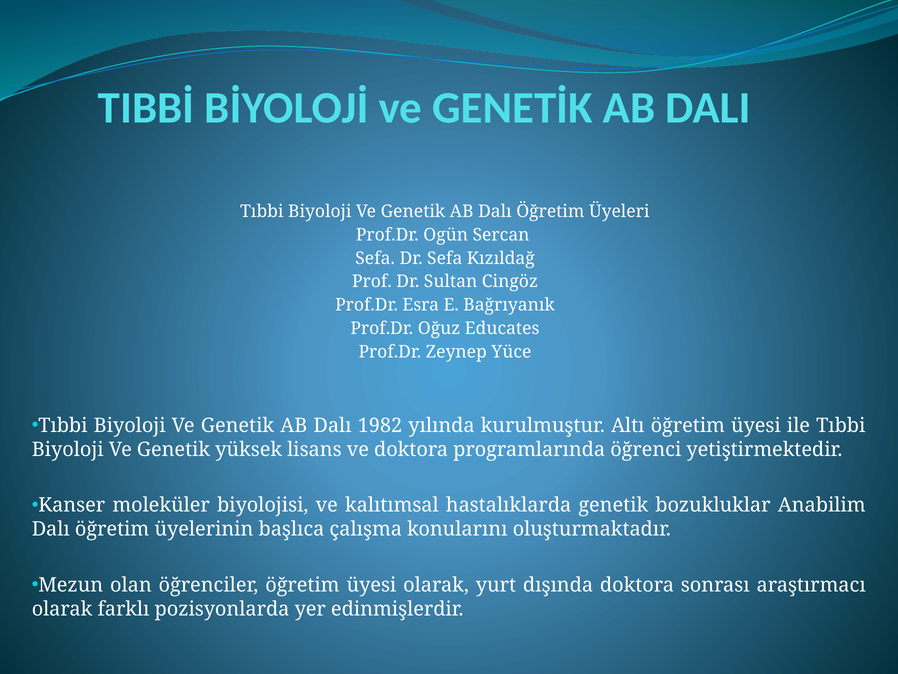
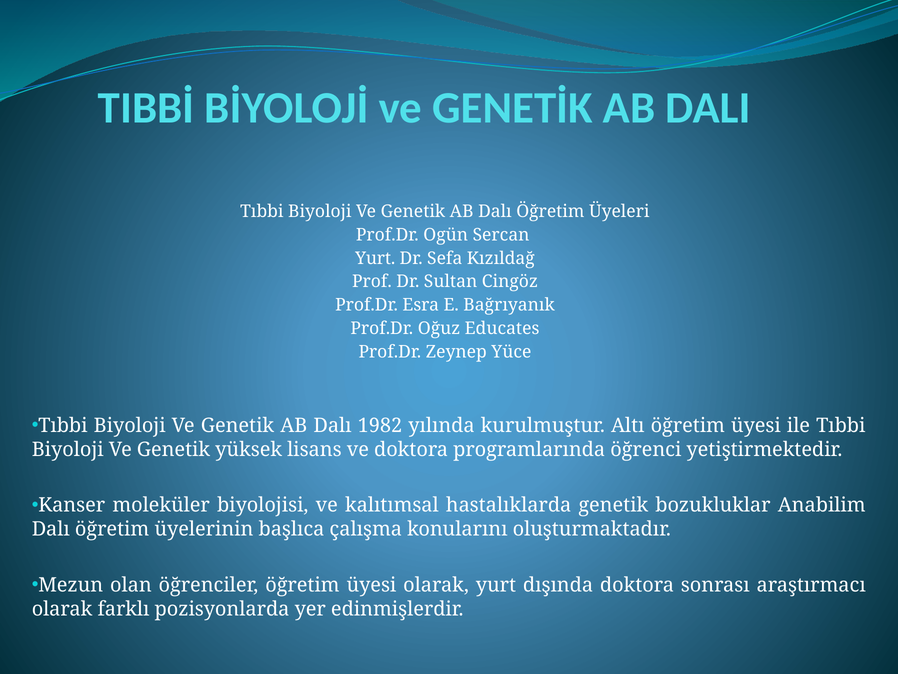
Sefa: Sefa -> Yurt (375, 258)
